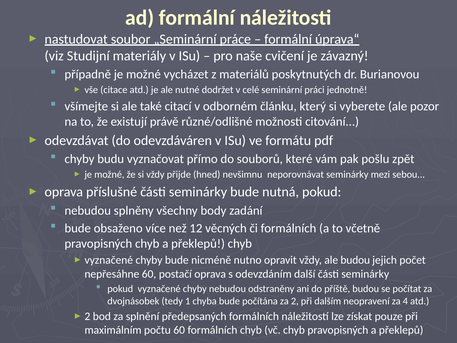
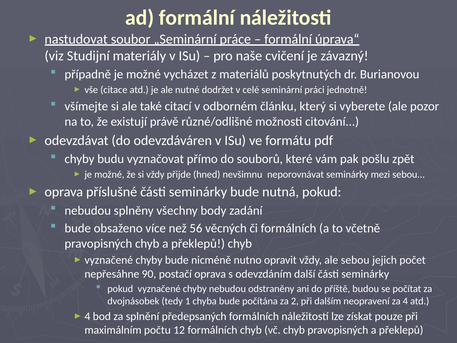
12: 12 -> 56 (196, 228)
ale budou: budou -> sebou (355, 260)
nepřesáhne 60: 60 -> 90 (149, 274)
2: 2 -> 4 (87, 316)
počtu 60: 60 -> 12 (179, 330)
